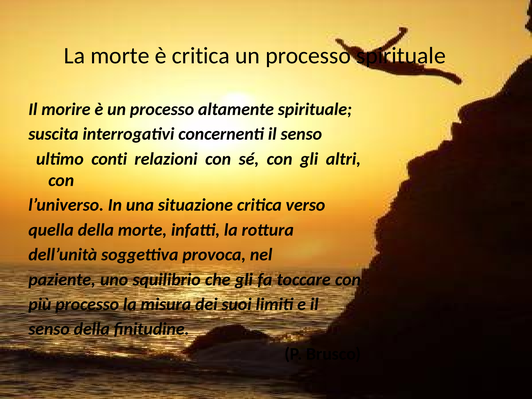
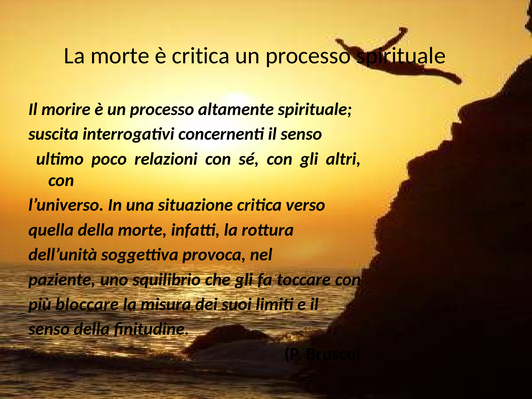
conti: conti -> poco (109, 159)
più processo: processo -> bloccare (87, 304)
